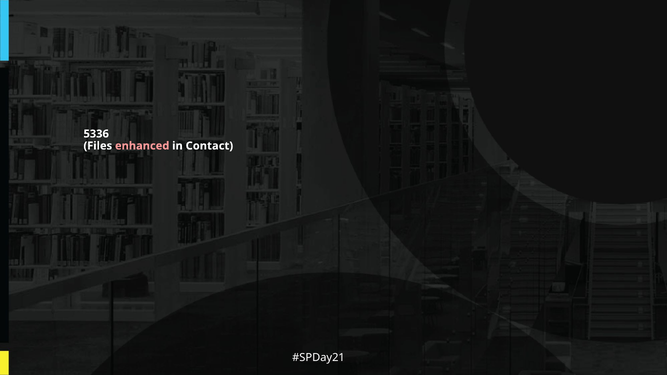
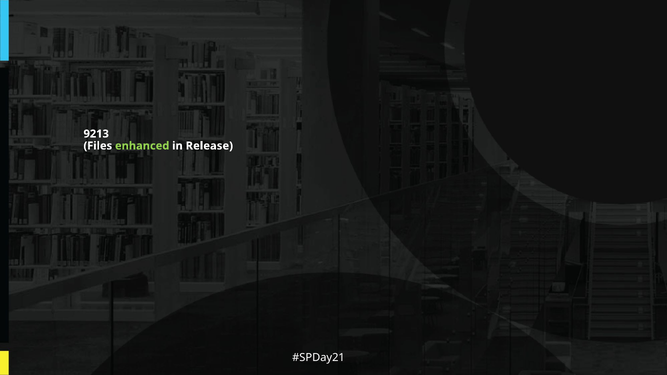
5336: 5336 -> 9213 (96, 134)
enhanced colour: pink -> light green (142, 146)
Contact: Contact -> Release (209, 146)
